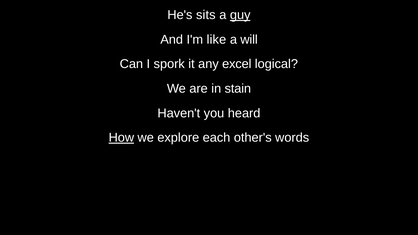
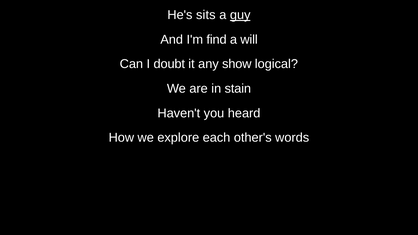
like: like -> find (217, 40)
spork: spork -> doubt (169, 64)
excel: excel -> show (237, 64)
How underline: present -> none (121, 138)
